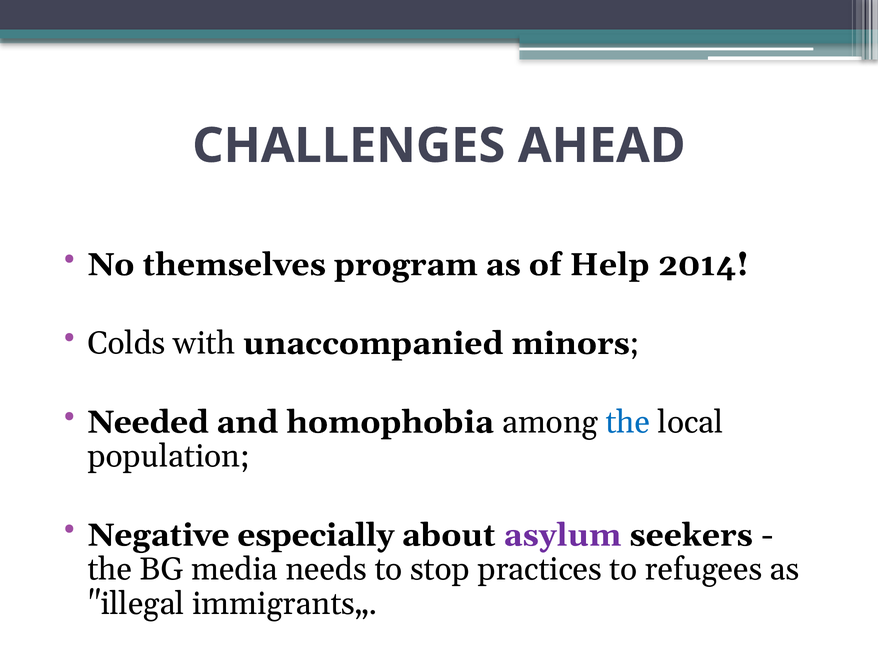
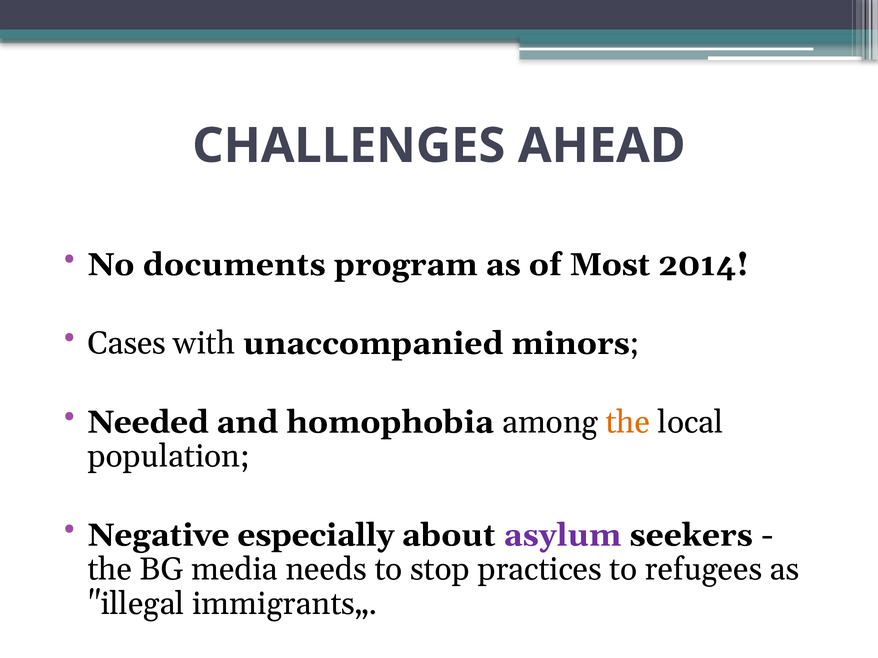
themselves: themselves -> documents (234, 265)
Help: Help -> Most (610, 265)
Colds: Colds -> Cases (127, 344)
the colour: blue -> orange (628, 423)
